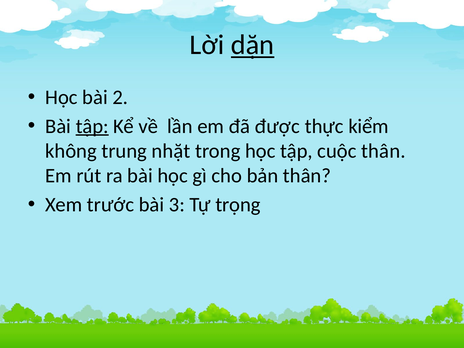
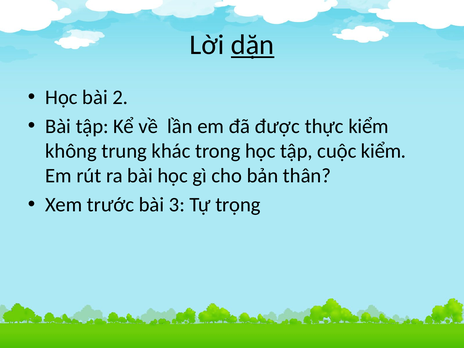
tập underline: present -> none (92, 126)
nhặt: nhặt -> khác (171, 151)
cuộc thân: thân -> kiểm (384, 151)
